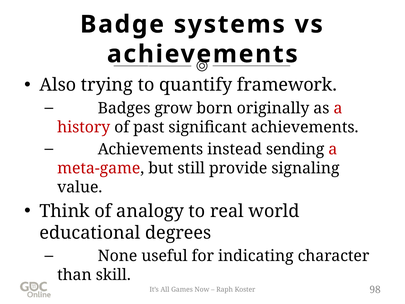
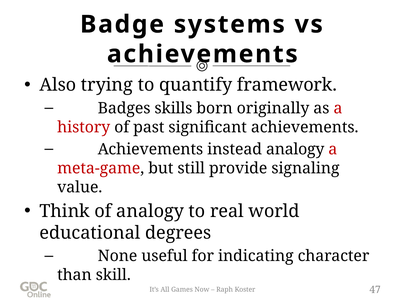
grow: grow -> skills (173, 108)
instead sending: sending -> analogy (295, 149)
98: 98 -> 47 (375, 290)
